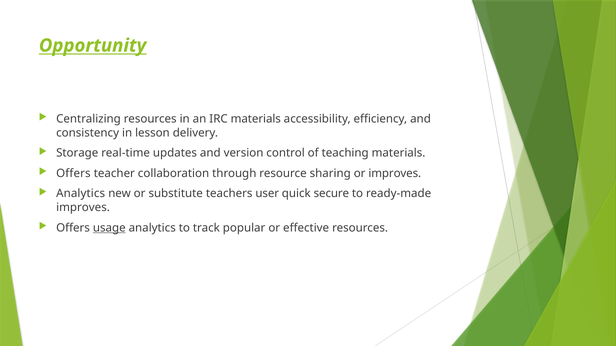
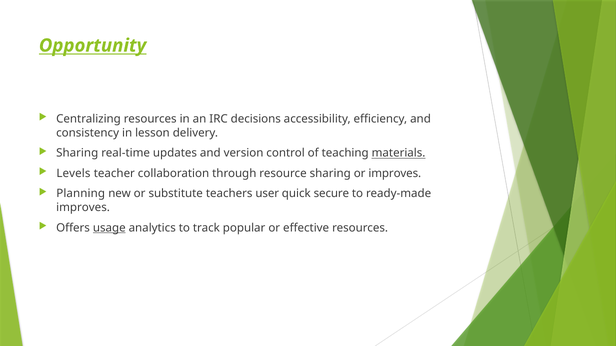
IRC materials: materials -> decisions (256, 119)
Storage: Storage -> Sharing (77, 153)
materials underline: none -> present (399, 153)
Offers: Offers -> Levels (73, 174)
Analytics: Analytics -> Planning (81, 194)
